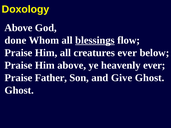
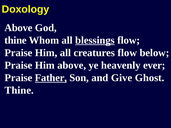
done: done -> thine (15, 40)
creatures ever: ever -> flow (127, 53)
Father underline: none -> present (51, 78)
Ghost: Ghost -> Thine (19, 90)
